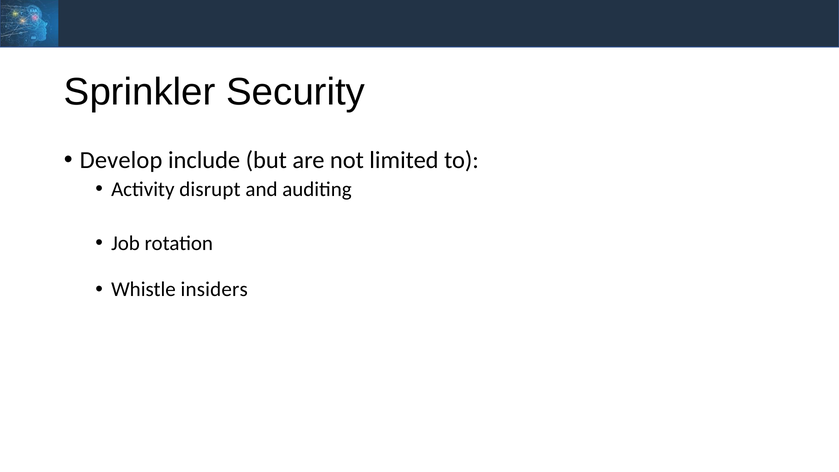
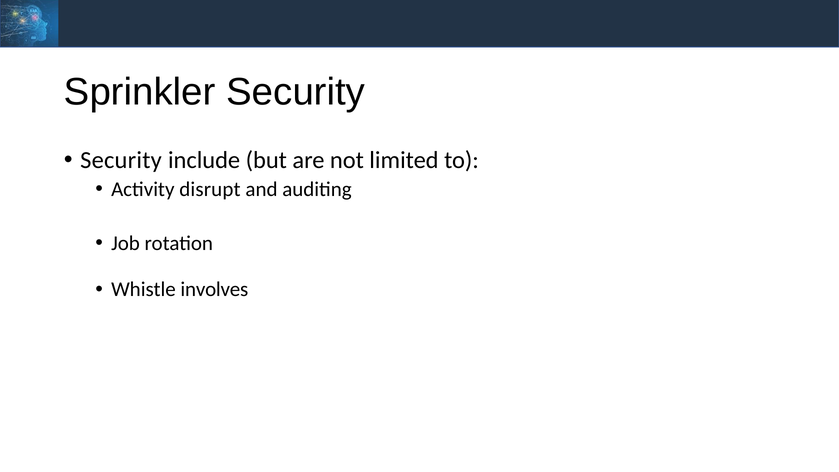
Develop: Develop -> Security (121, 160)
insiders: insiders -> involves (214, 290)
